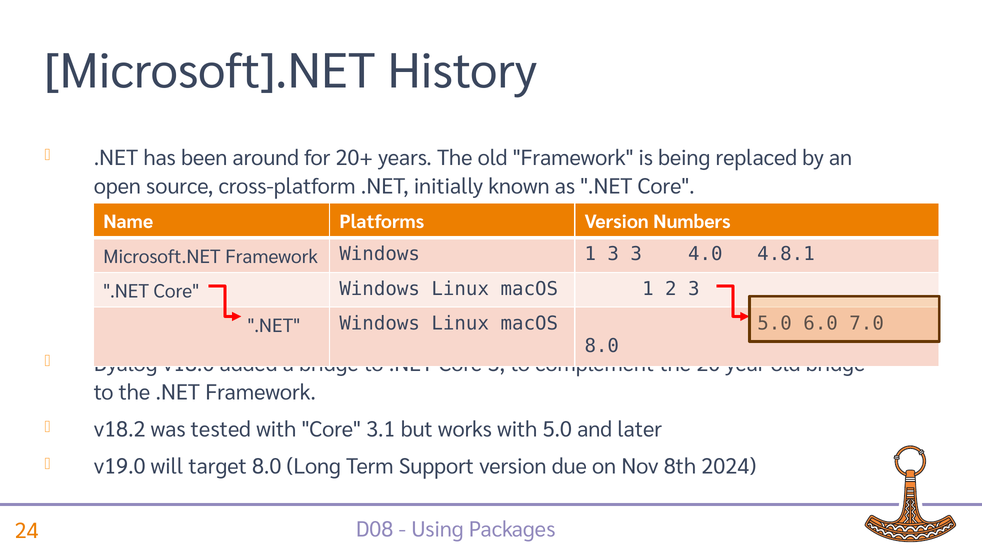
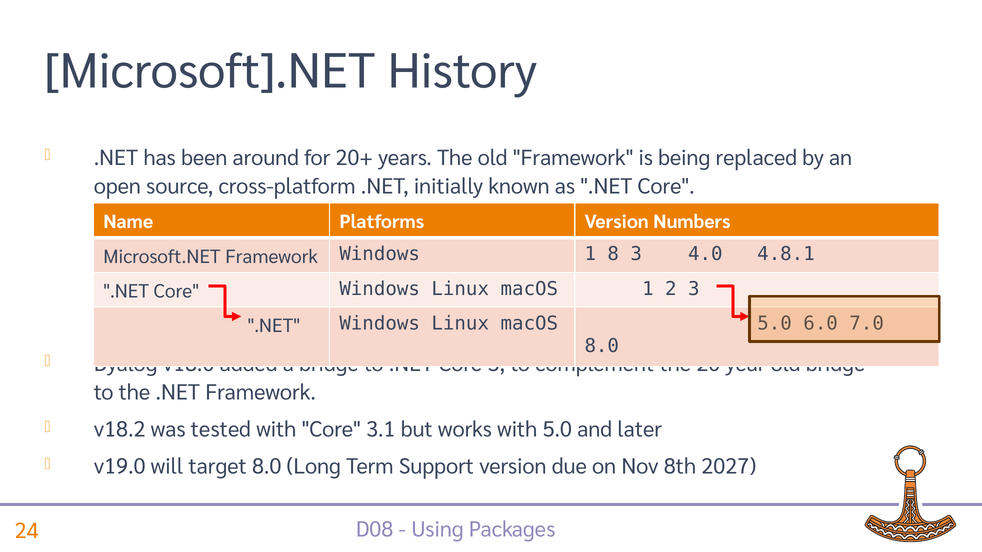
1 3: 3 -> 8 (613, 254)
2024: 2024 -> 2027 (729, 467)
